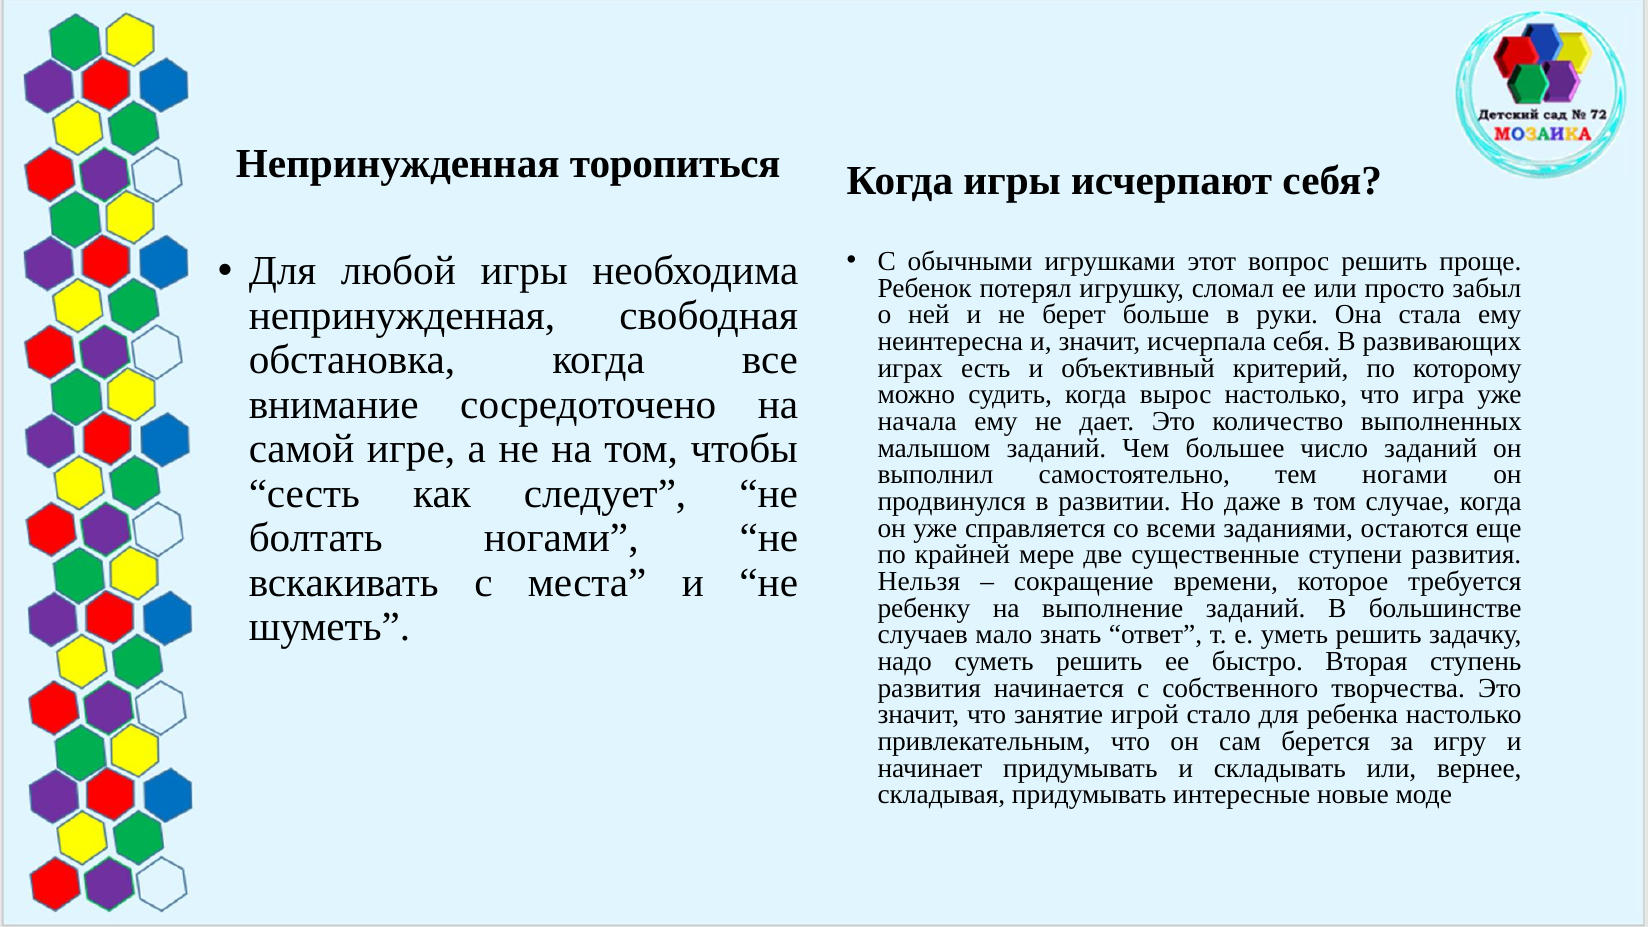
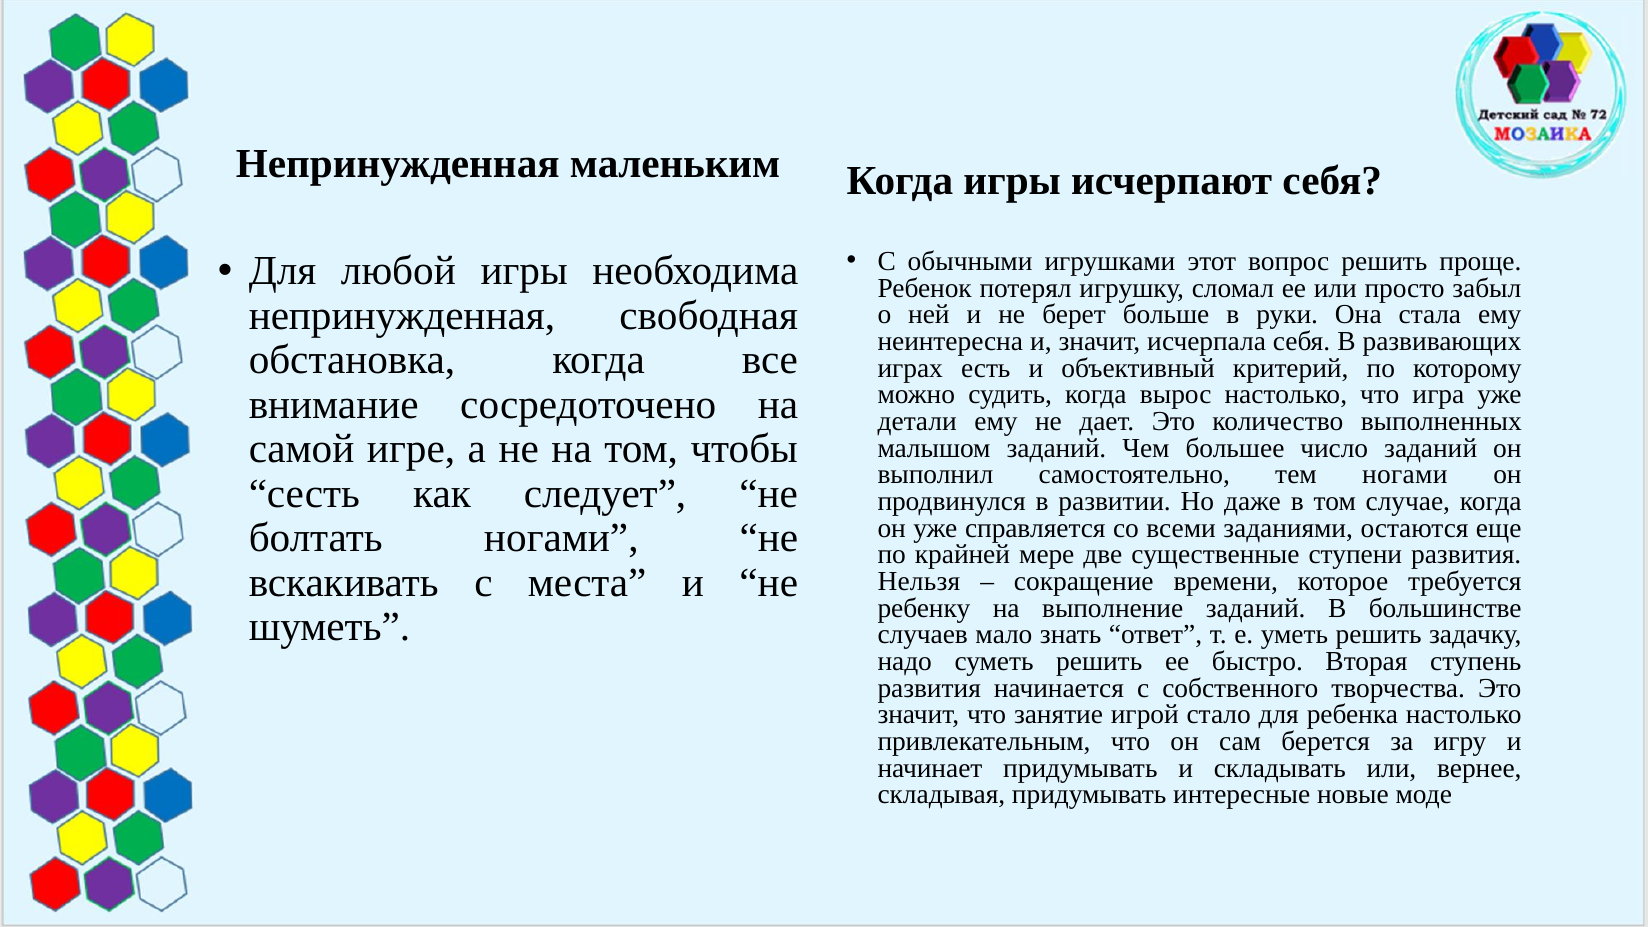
торопиться: торопиться -> маленьким (675, 164)
начала: начала -> детали (917, 421)
